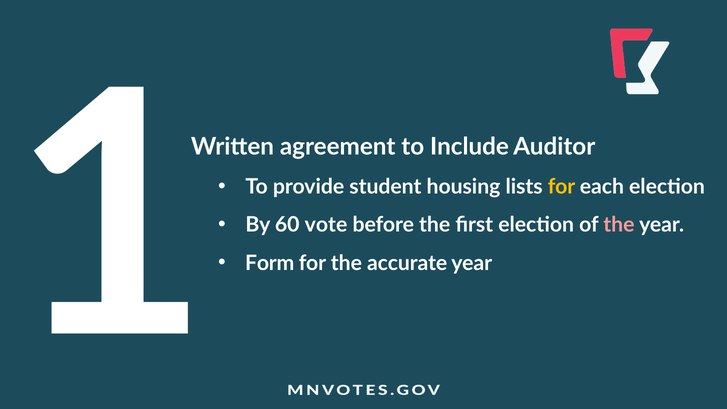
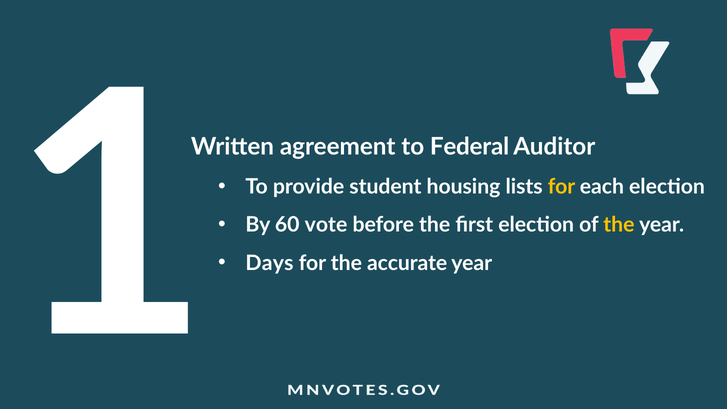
Include: Include -> Federal (470, 147)
the colour: pink -> yellow (619, 225)
Form: Form -> Days (269, 263)
